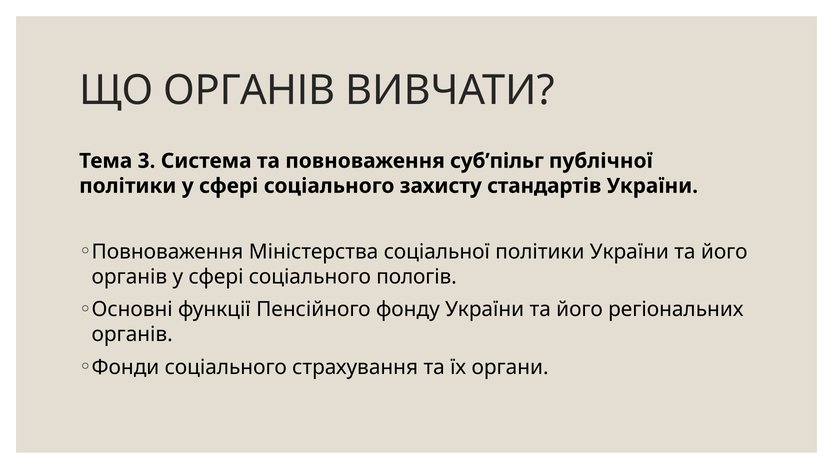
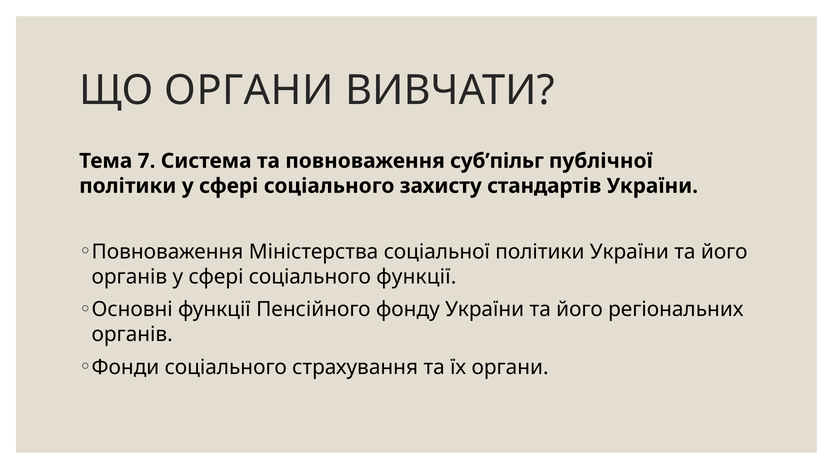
ЩО ОРГАНІВ: ОРГАНІВ -> ОРГАНИ (249, 90)
3: 3 -> 7 (147, 161)
соціального пологів: пологів -> функції (416, 276)
